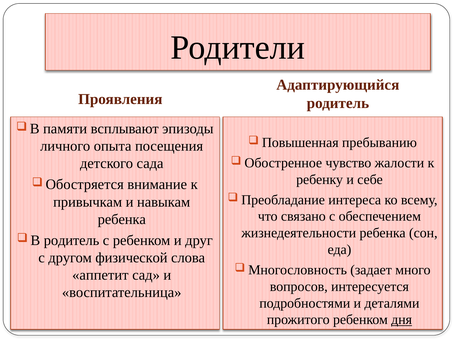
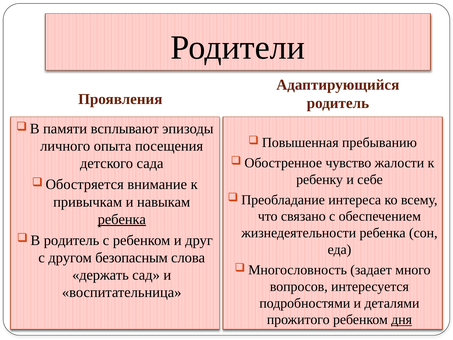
ребенка underline: none -> present (122, 219)
физической: физической -> безопасным (132, 257)
аппетит: аппетит -> держать (100, 275)
